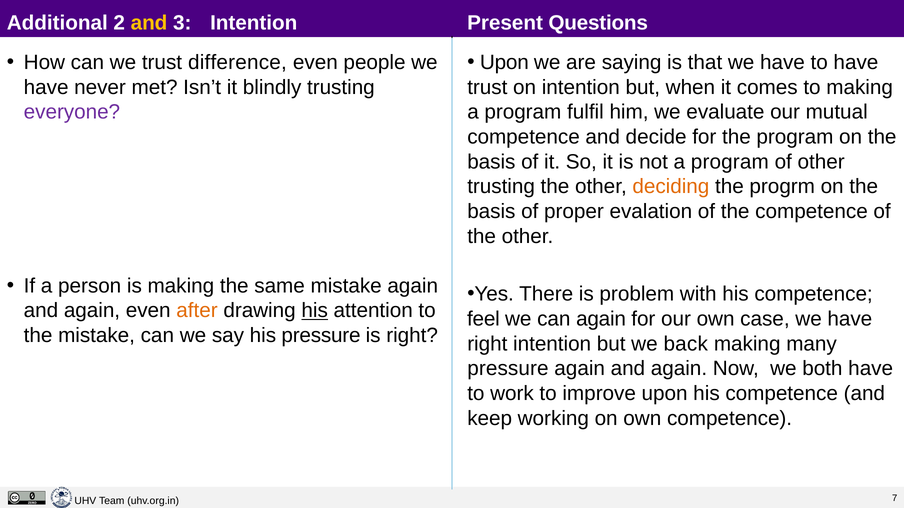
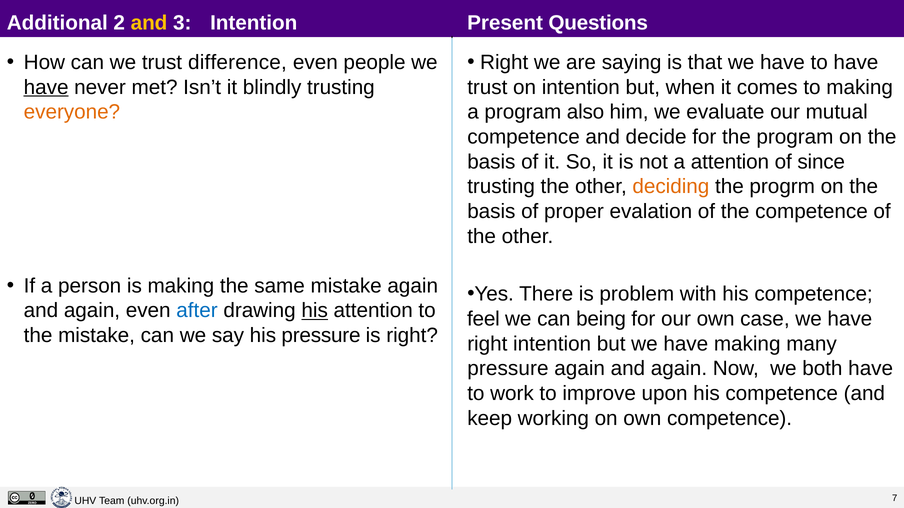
Upon: Upon -> Right (504, 62)
have underline: none -> present (46, 87)
everyone colour: purple -> orange (72, 112)
fulfil: fulfil -> also (586, 112)
not a program: program -> attention (730, 162)
of other: other -> since (821, 162)
after colour: orange -> blue (197, 311)
can again: again -> being (601, 319)
but we back: back -> have (686, 344)
